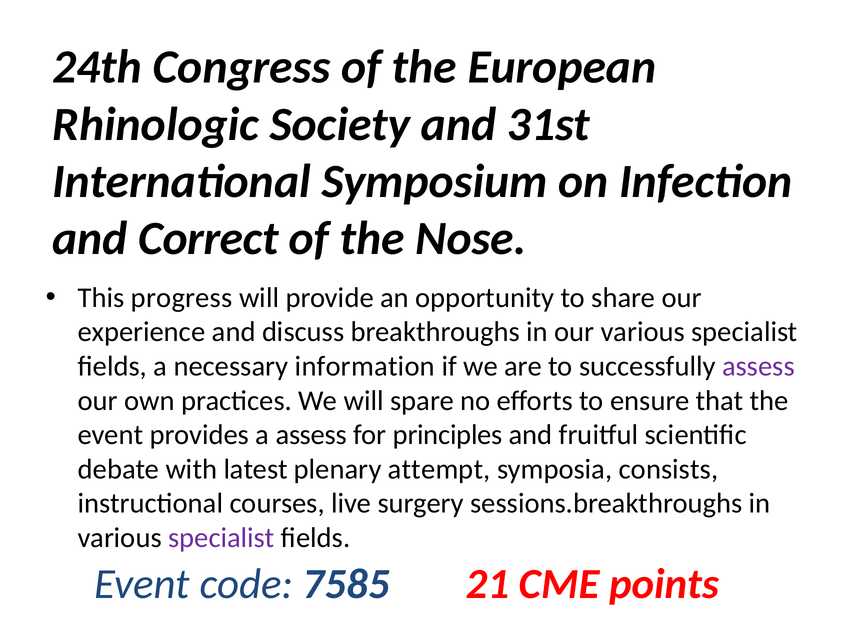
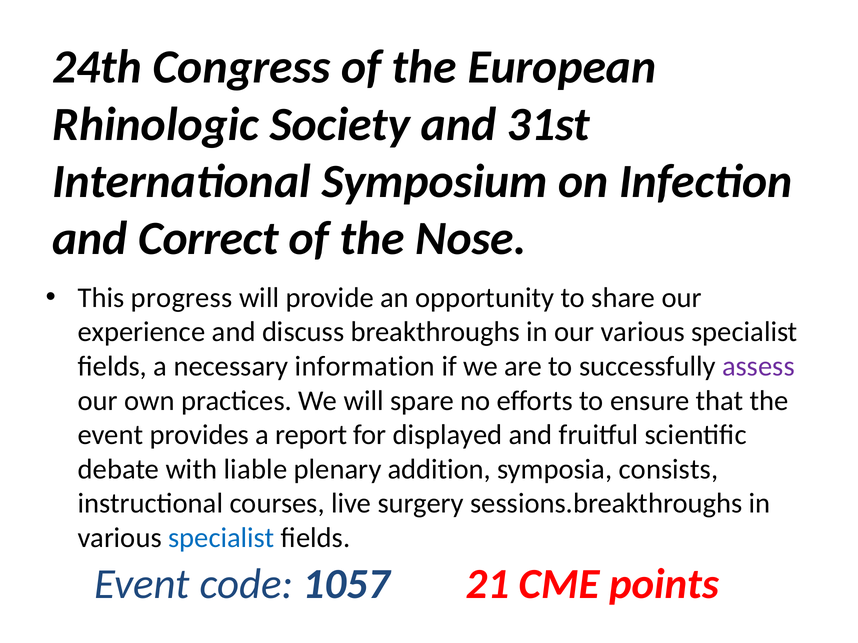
a assess: assess -> report (311, 435)
principles: principles -> displayed (448, 435)
latest: latest -> liable (255, 470)
attempt: attempt -> addition (439, 470)
specialist colour: purple -> blue (221, 538)
7585: 7585 -> 1057 (346, 584)
